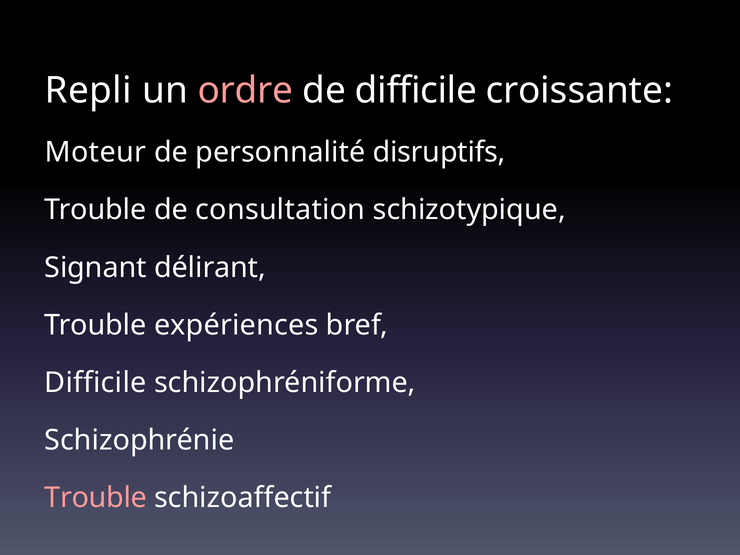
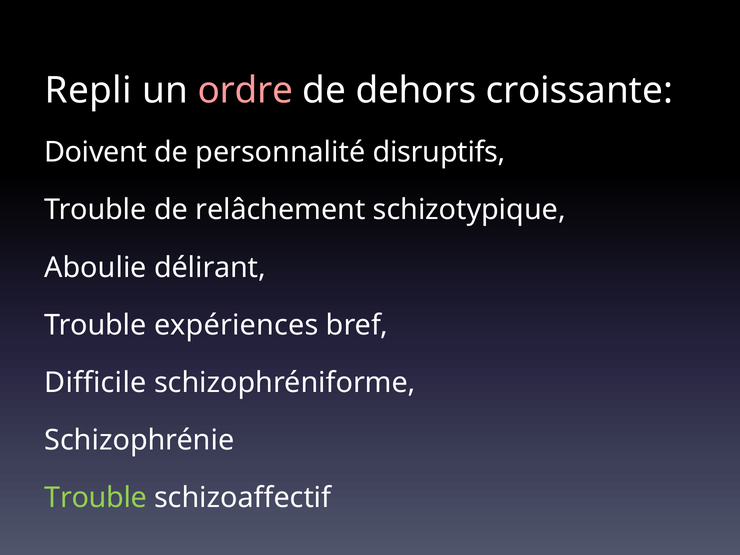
de difficile: difficile -> dehors (416, 90)
Moteur: Moteur -> Doivent (96, 152)
consultation: consultation -> relâchement (280, 210)
Signant: Signant -> Aboulie (96, 268)
Trouble colour: pink -> light green (96, 498)
